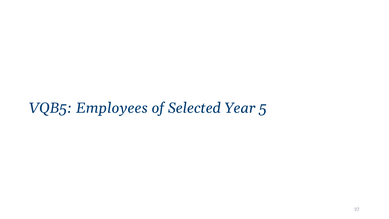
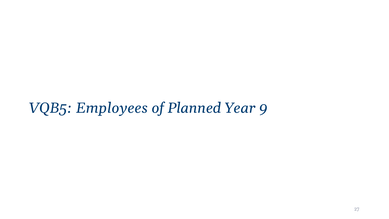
Selected: Selected -> Planned (194, 108)
5: 5 -> 9 (263, 108)
